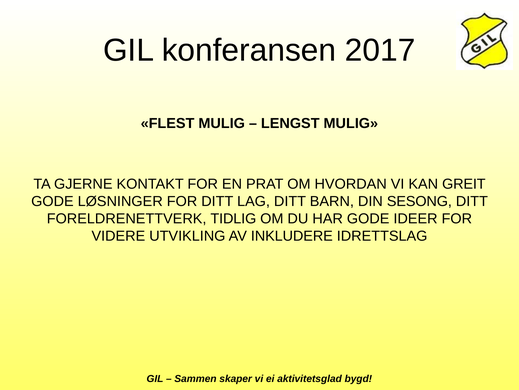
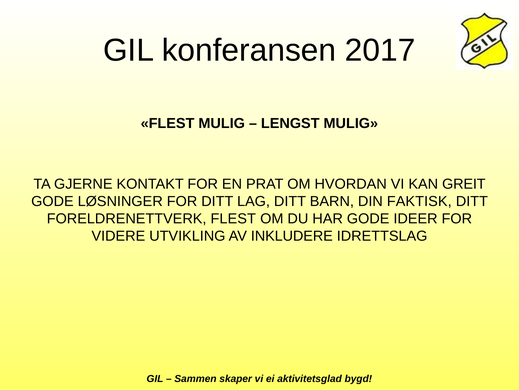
SESONG: SESONG -> FAKTISK (419, 201)
FORELDRENETTVERK TIDLIG: TIDLIG -> FLEST (233, 218)
